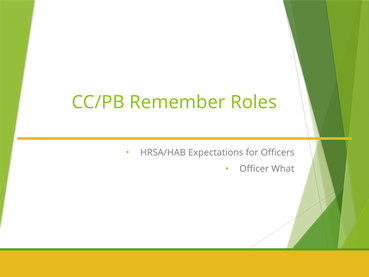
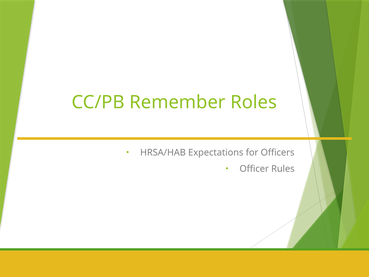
What: What -> Rules (283, 169)
